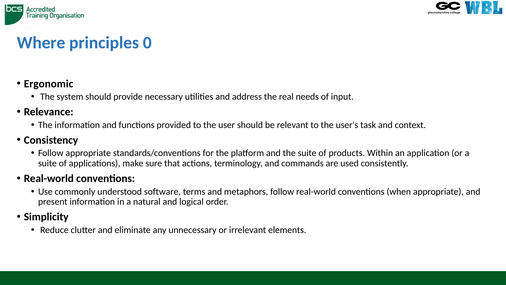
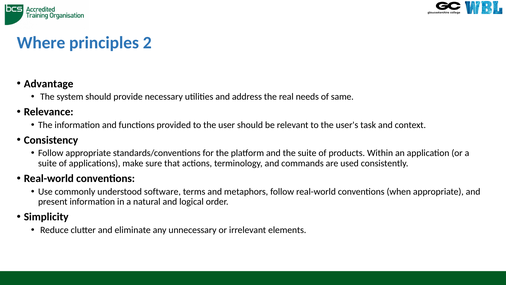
0: 0 -> 2 (147, 43)
Ergonomic: Ergonomic -> Advantage (49, 84)
input: input -> same (342, 97)
